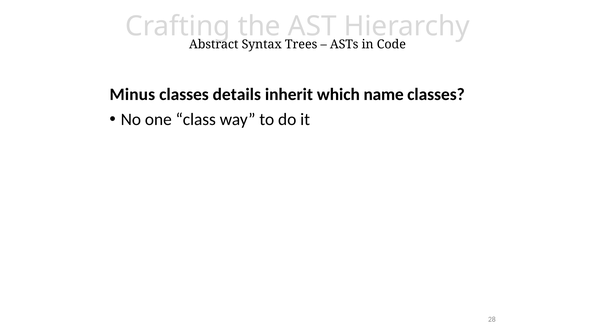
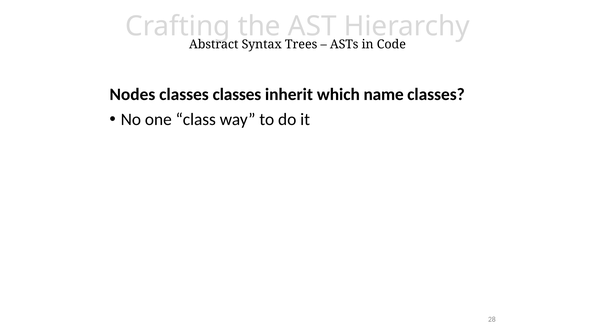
Minus: Minus -> Nodes (132, 94)
classes details: details -> classes (237, 94)
